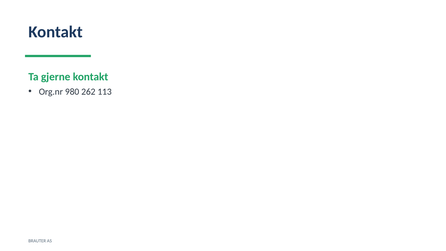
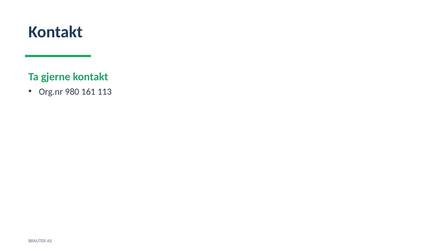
262: 262 -> 161 (88, 92)
